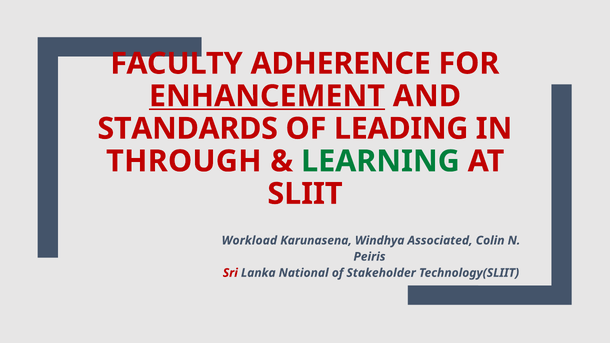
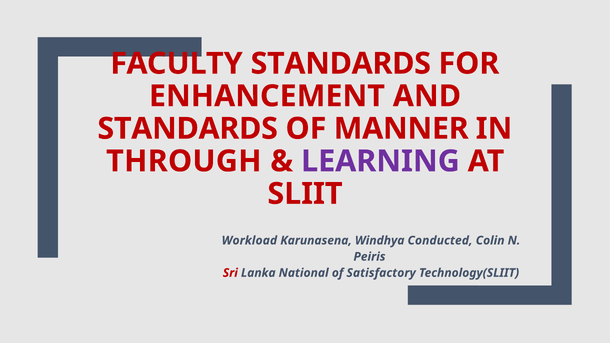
FACULTY ADHERENCE: ADHERENCE -> STANDARDS (341, 64)
ENHANCEMENT underline: present -> none (267, 96)
LEADING: LEADING -> MANNER (401, 129)
LEARNING colour: green -> purple (380, 161)
Associated: Associated -> Conducted (440, 241)
Stakeholder: Stakeholder -> Satisfactory (381, 273)
